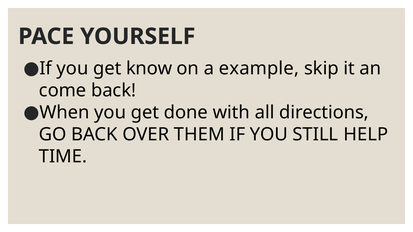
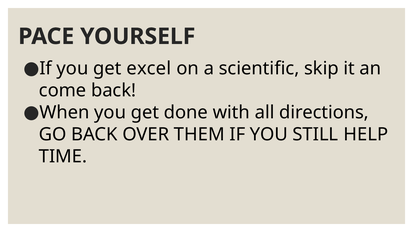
know: know -> excel (149, 68)
example: example -> scientific (259, 68)
